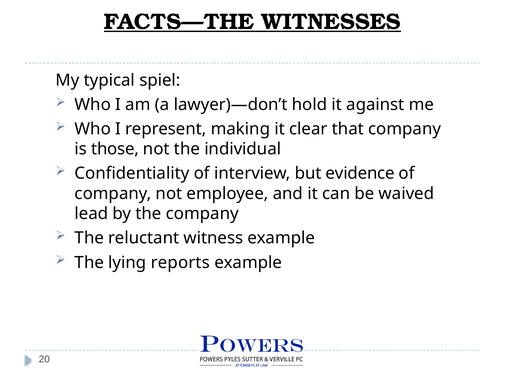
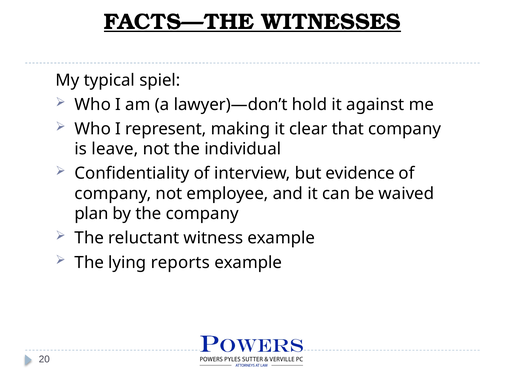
those: those -> leave (115, 149)
lead: lead -> plan (91, 214)
